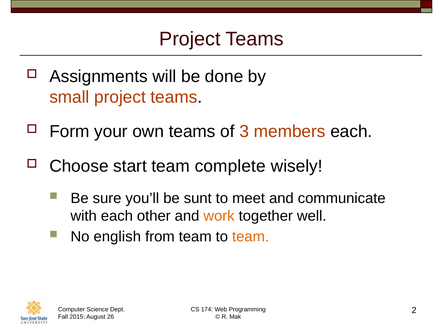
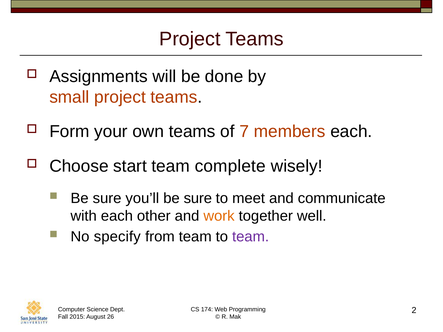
3: 3 -> 7 (244, 132)
you’ll be sunt: sunt -> sure (198, 198)
english: english -> specify (117, 237)
team colour: orange -> purple (251, 237)
